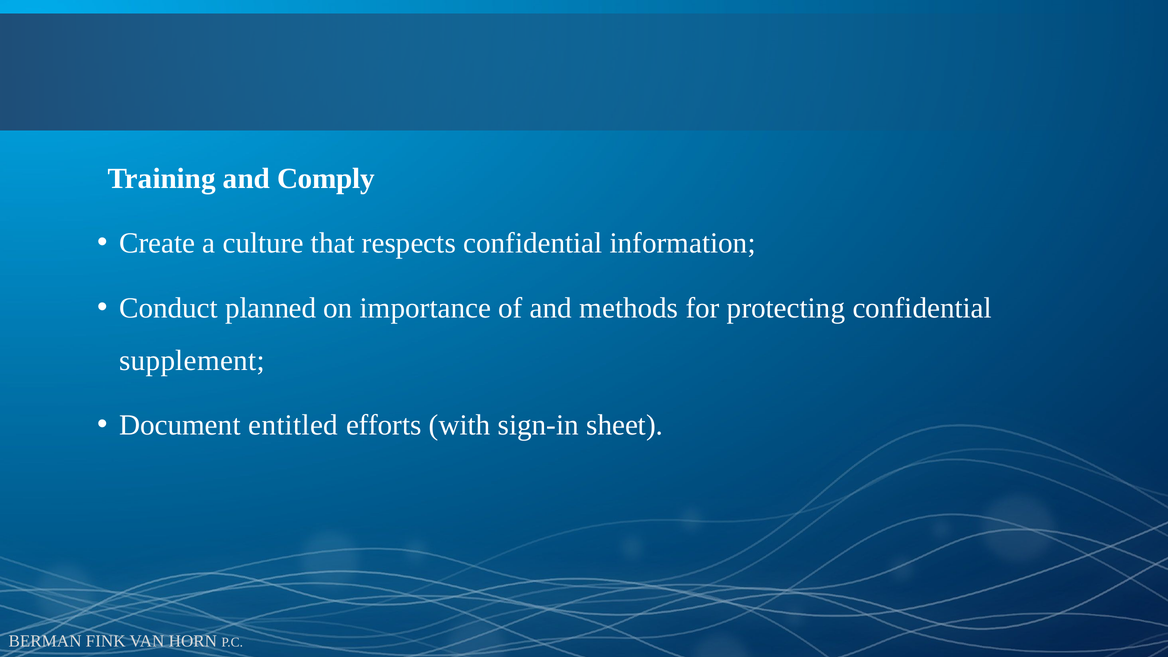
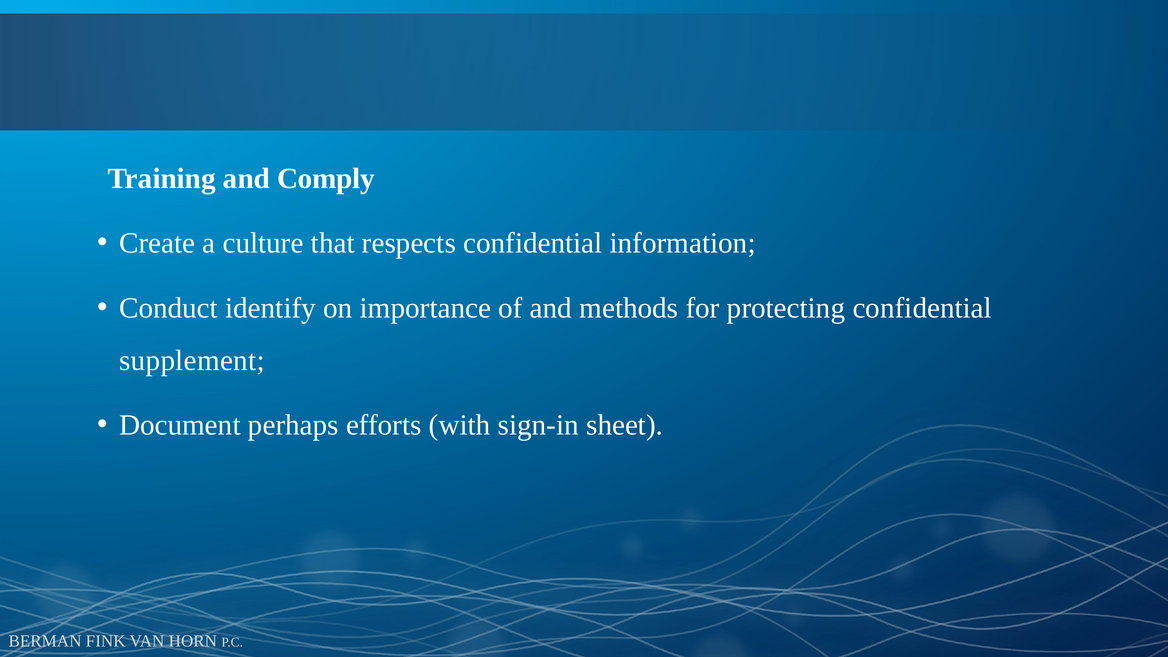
planned: planned -> identify (271, 308)
entitled: entitled -> perhaps (293, 425)
